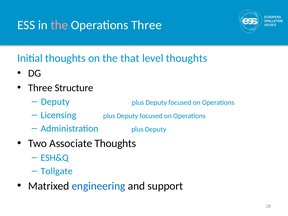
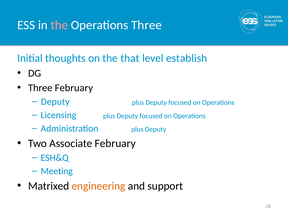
level thoughts: thoughts -> establish (187, 58)
Three Structure: Structure -> February (74, 88)
Associate Thoughts: Thoughts -> February (115, 143)
Tollgate: Tollgate -> Meeting (57, 171)
engineering colour: blue -> orange (99, 186)
